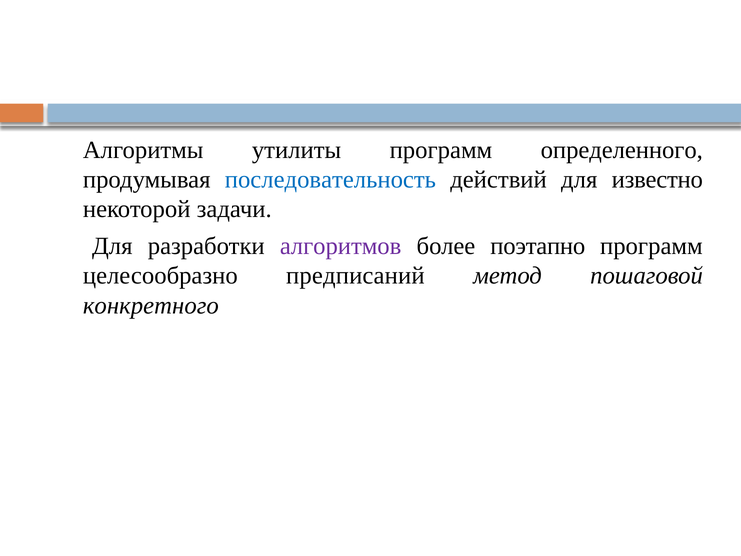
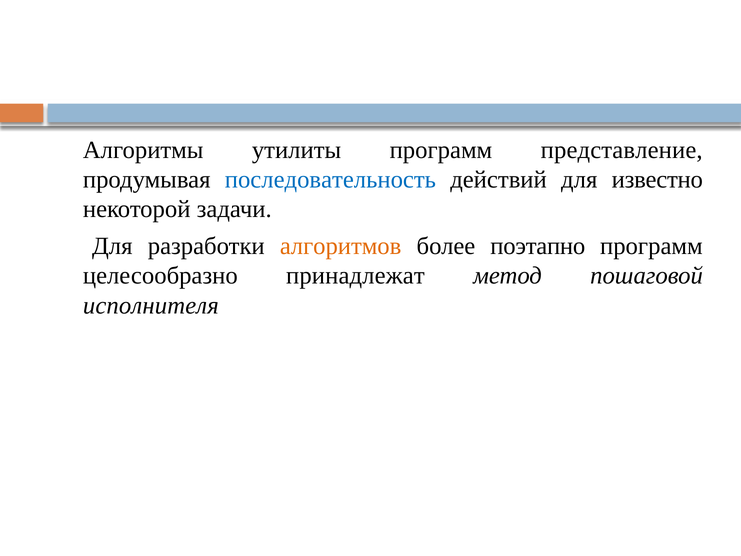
определенного: определенного -> представление (622, 150)
алгоритмов colour: purple -> orange (341, 246)
предписаний: предписаний -> принадлежат (355, 276)
конкретного: конкретного -> исполнителя (151, 305)
